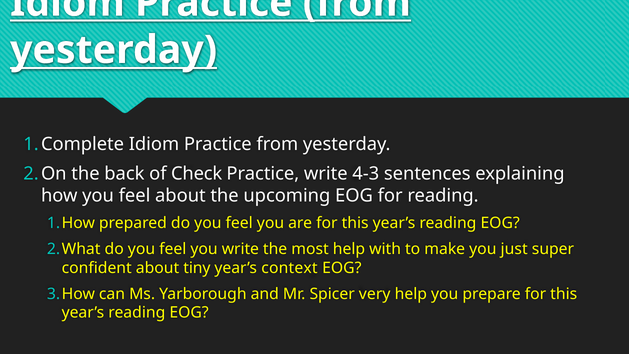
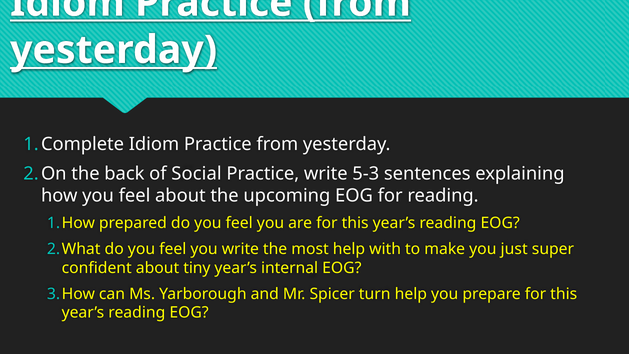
Check: Check -> Social (197, 174)
4-3: 4-3 -> 5-3 (366, 174)
context: context -> internal (290, 268)
very: very -> turn (375, 294)
